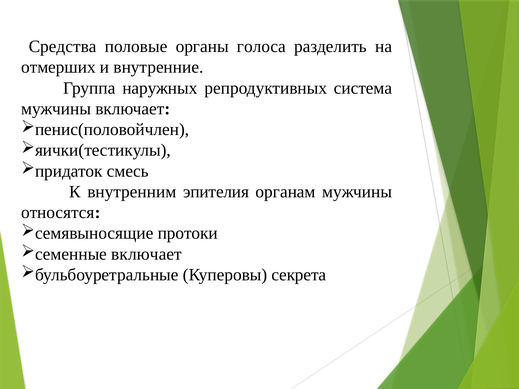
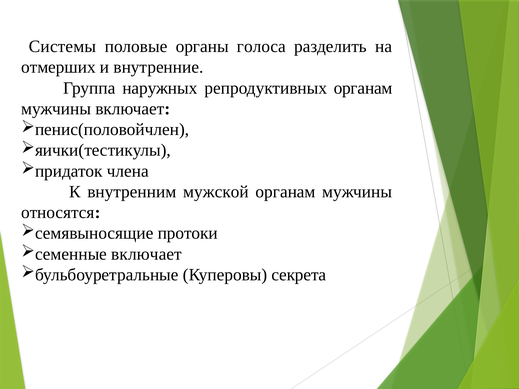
Средства: Средства -> Системы (63, 47)
репродуктивных система: система -> органам (363, 88)
смесь: смесь -> члена (128, 171)
эпителия: эпителия -> мужской (216, 192)
